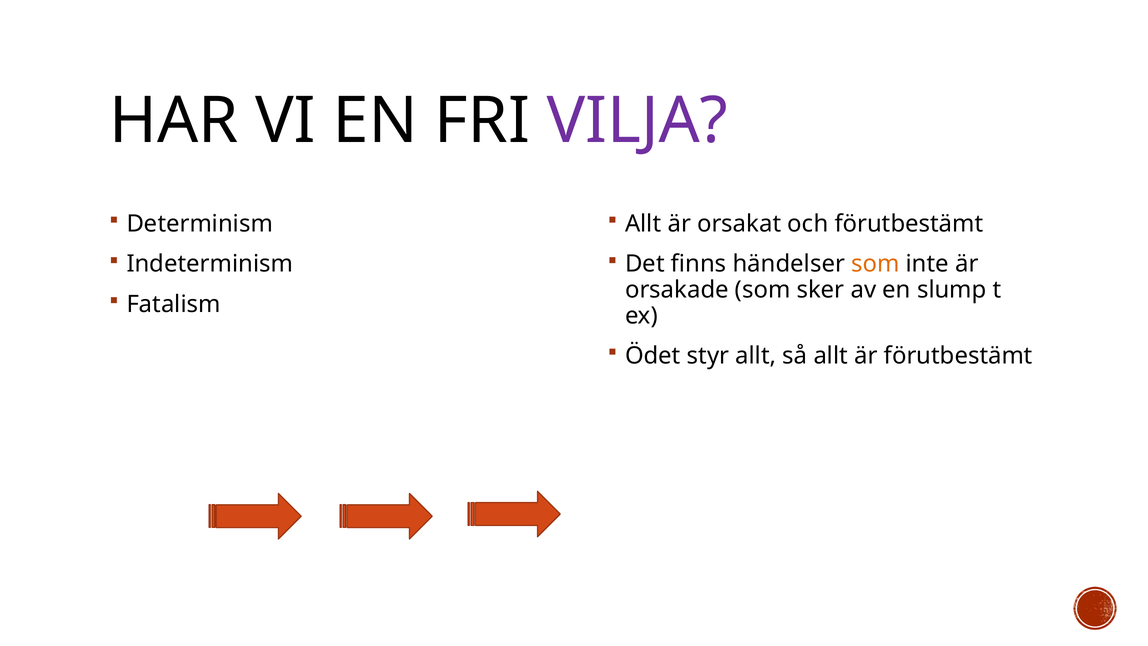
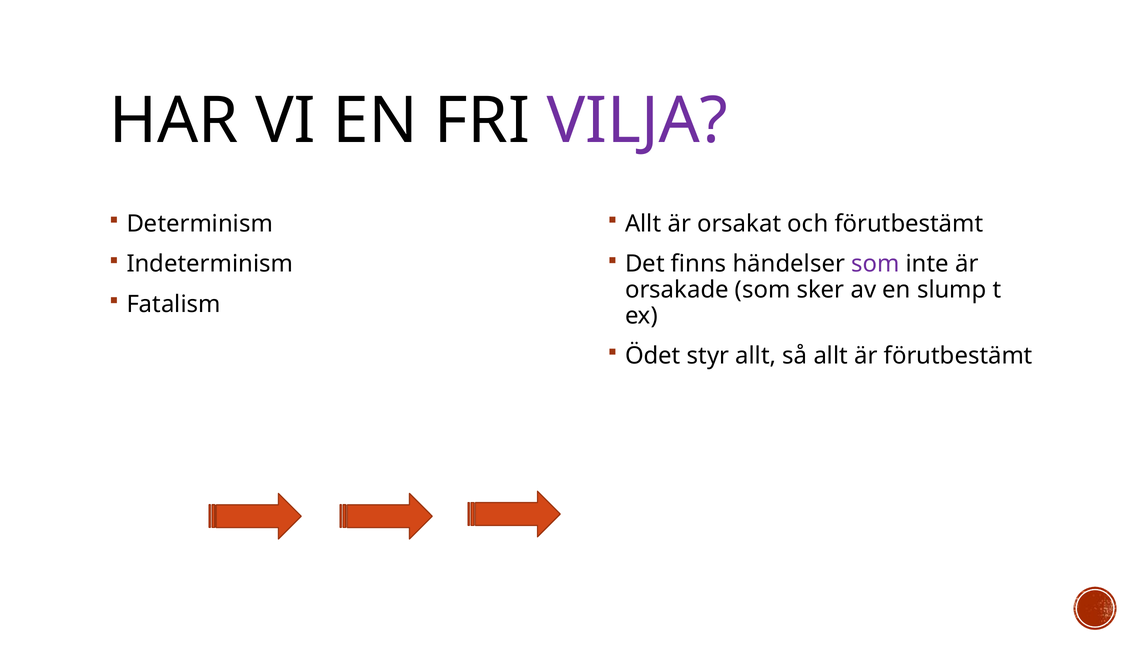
som colour: orange -> purple (875, 264)
